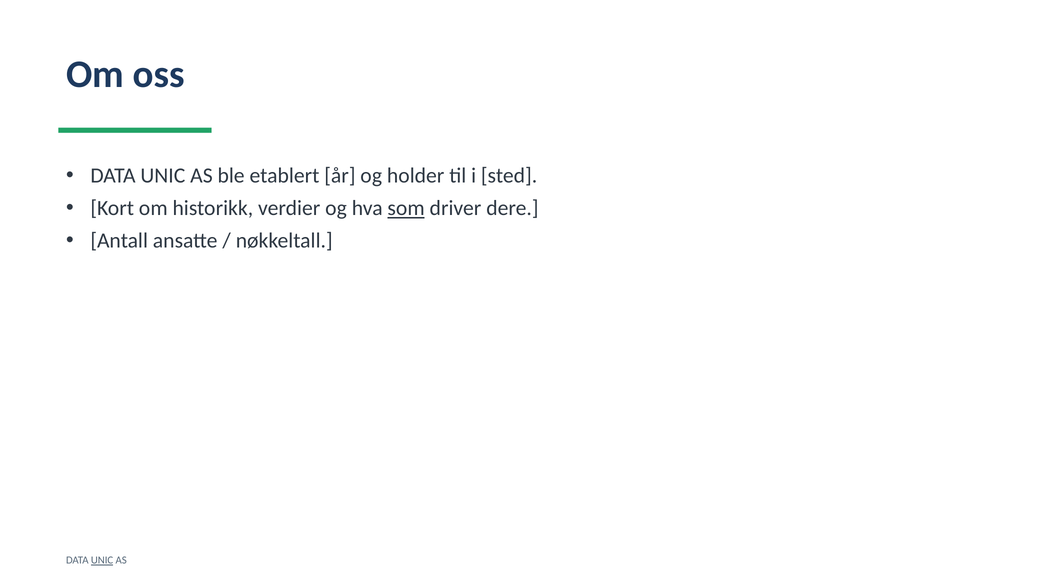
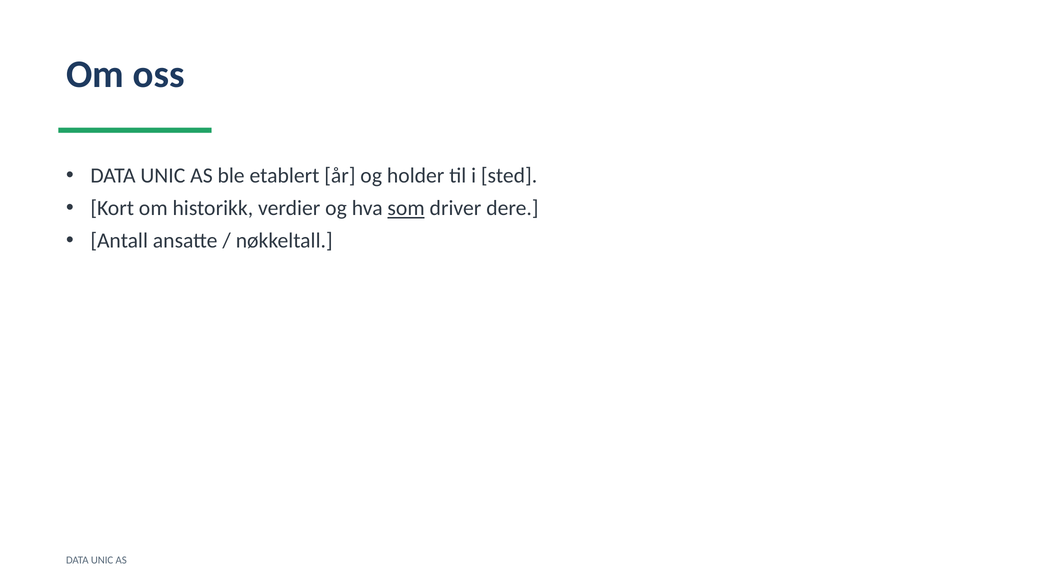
UNIC underline: present -> none (102, 560)
